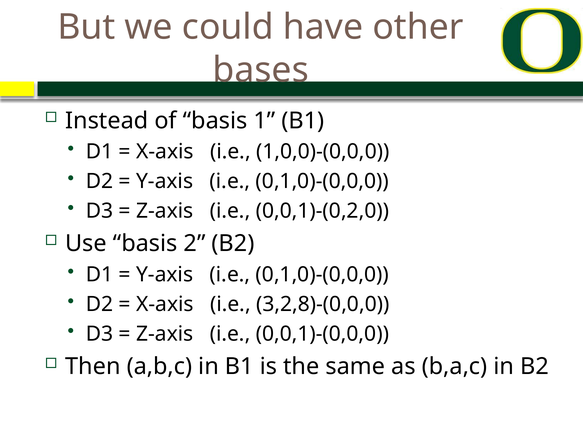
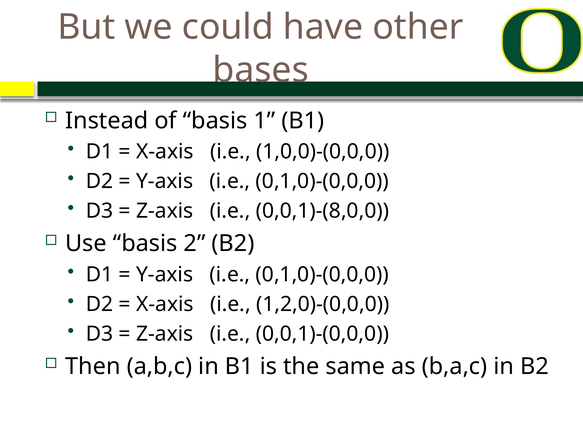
0,0,1)-(0,2,0: 0,0,1)-(0,2,0 -> 0,0,1)-(8,0,0 (322, 211)
3,2,8)-(0,0,0: 3,2,8)-(0,0,0 -> 1,2,0)-(0,0,0 (323, 304)
